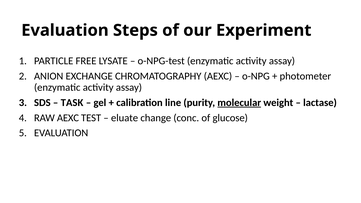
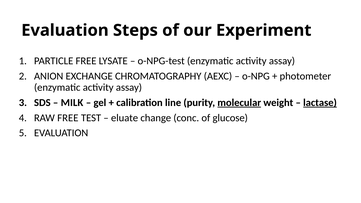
TASK: TASK -> MILK (72, 103)
lactase underline: none -> present (320, 103)
RAW AEXC: AEXC -> FREE (68, 118)
